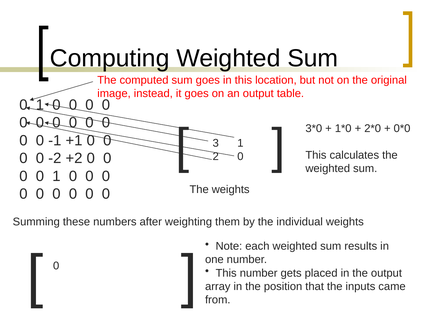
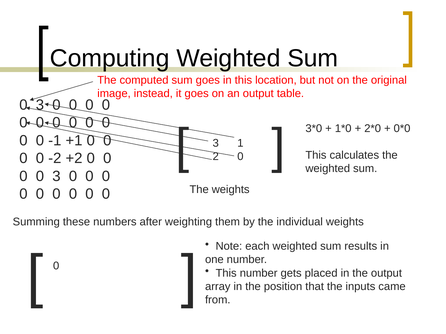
1: 1 -> 3 (40, 105)
1: 1 -> 3 (56, 176)
